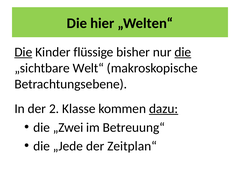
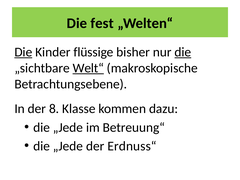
hier: hier -> fest (102, 23)
Welt“ underline: none -> present (88, 68)
2: 2 -> 8 (54, 109)
dazu underline: present -> none (164, 109)
„Zwei: „Zwei -> „Jede (68, 127)
Zeitplan“: Zeitplan“ -> Erdnuss“ (132, 146)
